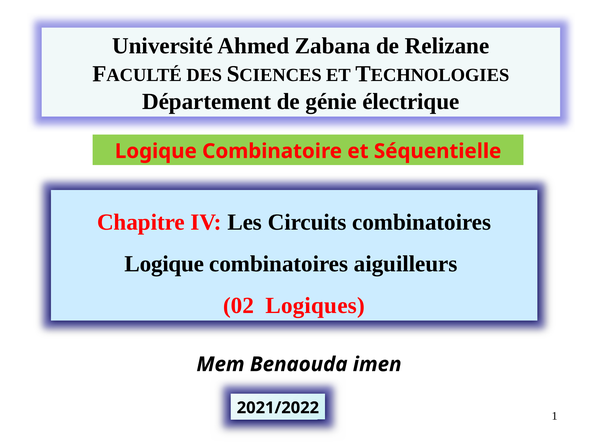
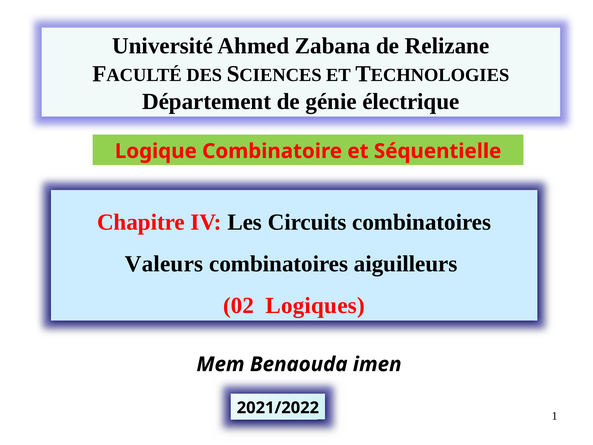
Logique: Logique -> Valeurs (164, 264)
